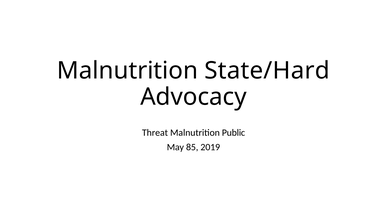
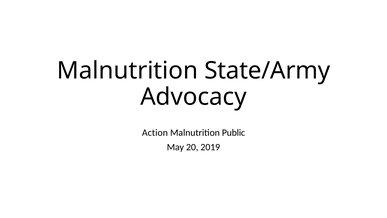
State/Hard: State/Hard -> State/Army (267, 71)
Threat: Threat -> Action (155, 133)
85: 85 -> 20 (192, 147)
